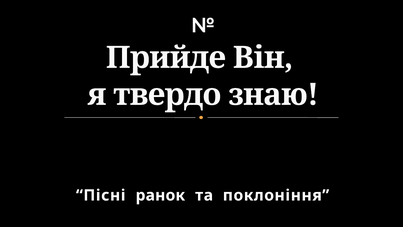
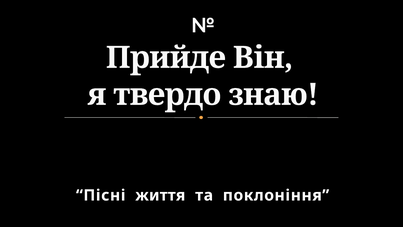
ранок: ранок -> життя (160, 195)
